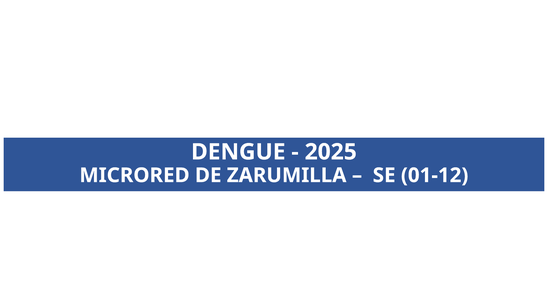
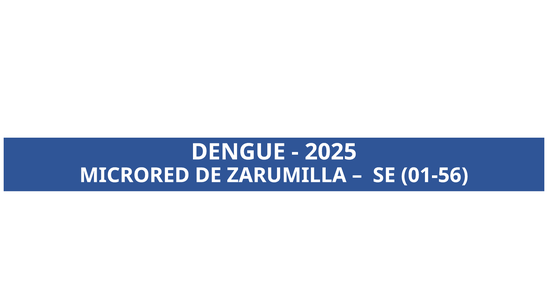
01-12: 01-12 -> 01-56 (435, 175)
